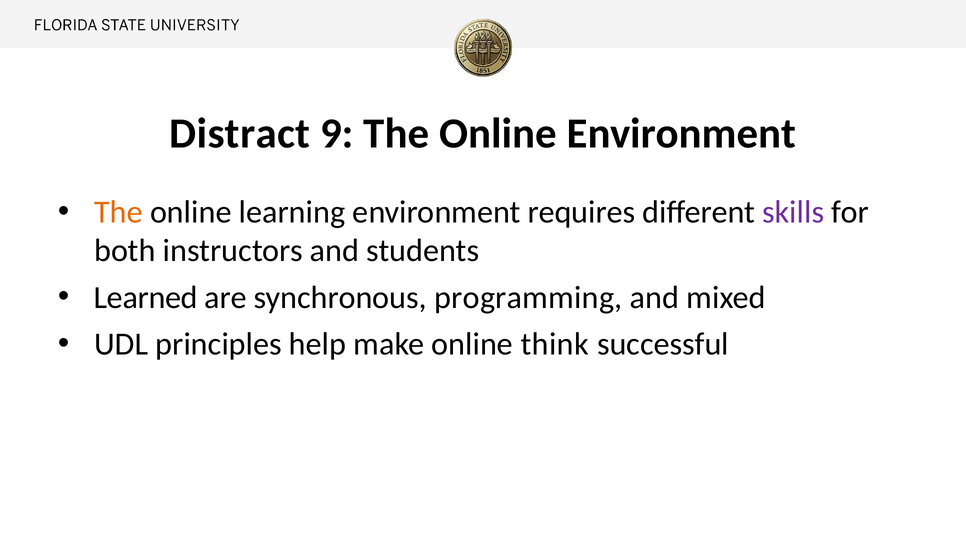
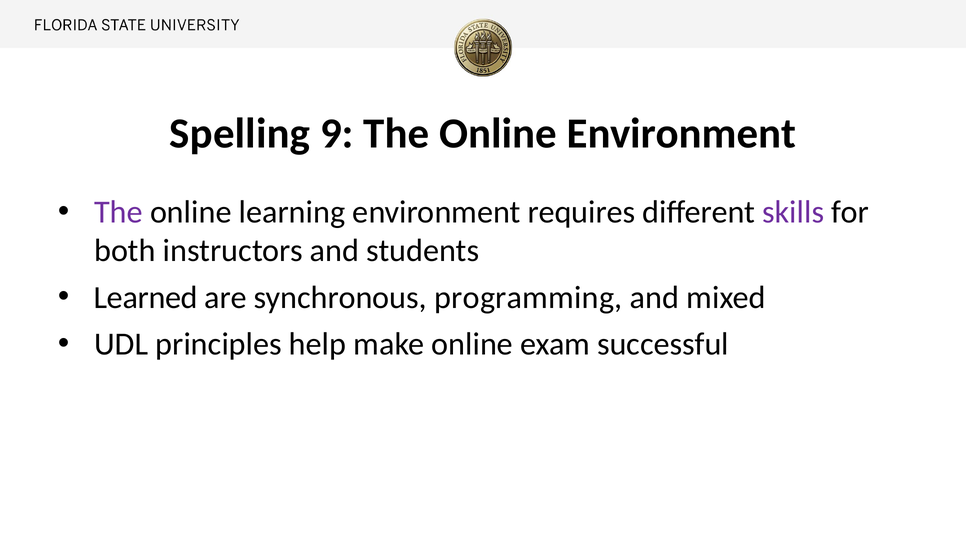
Distract: Distract -> Spelling (240, 134)
The colour: orange -> purple (118, 212)
think: think -> exam (555, 344)
